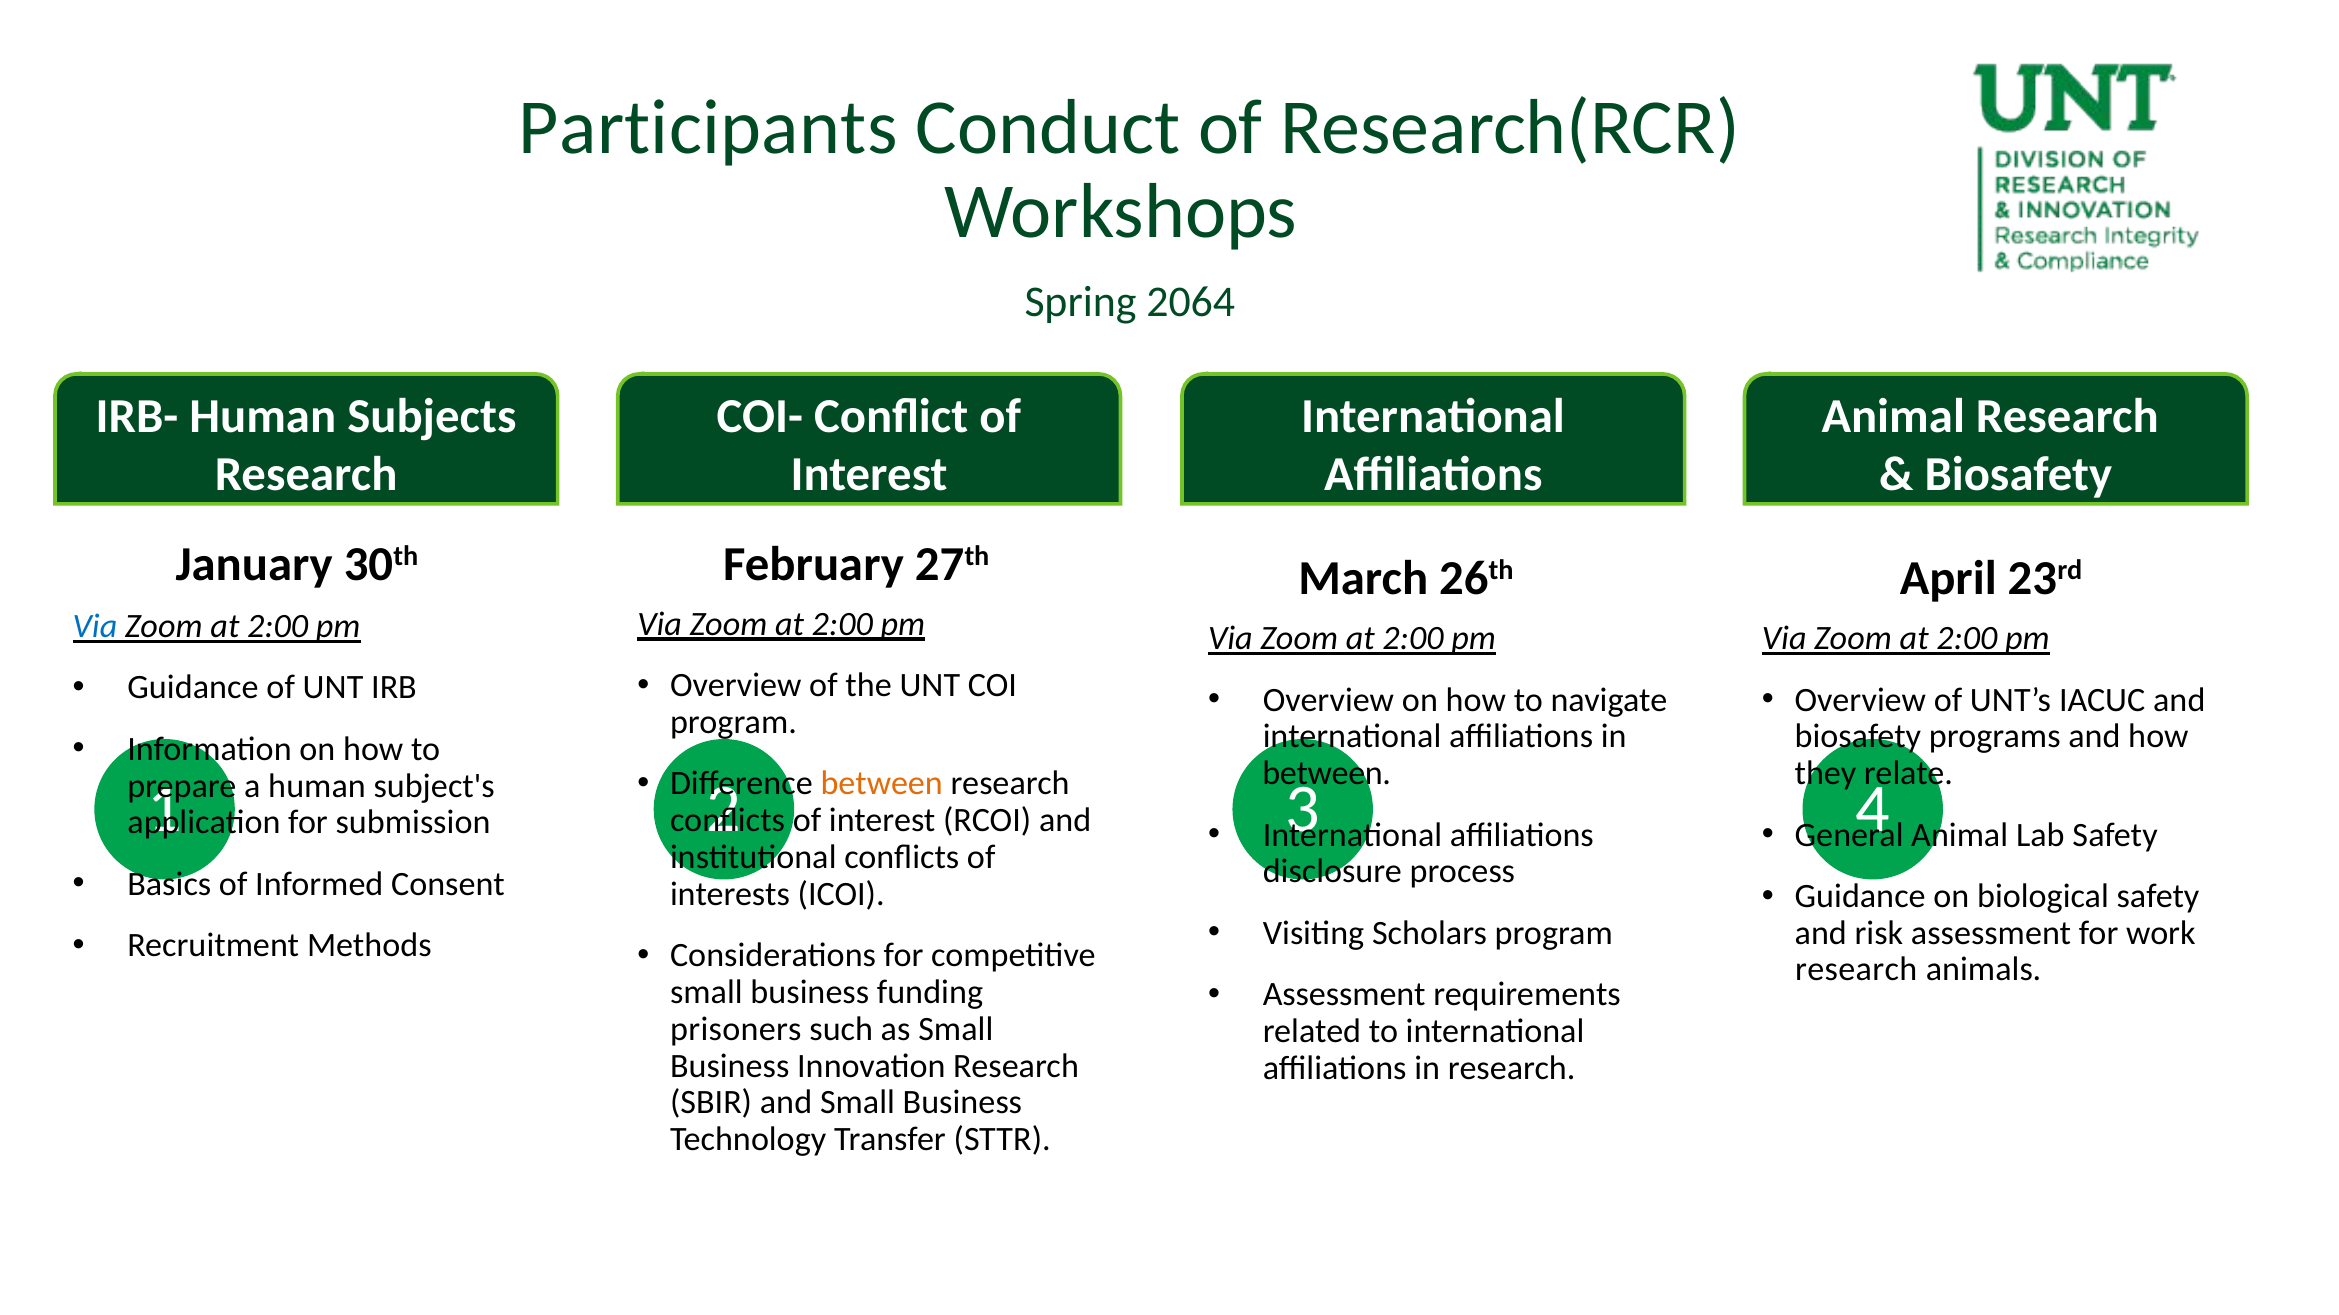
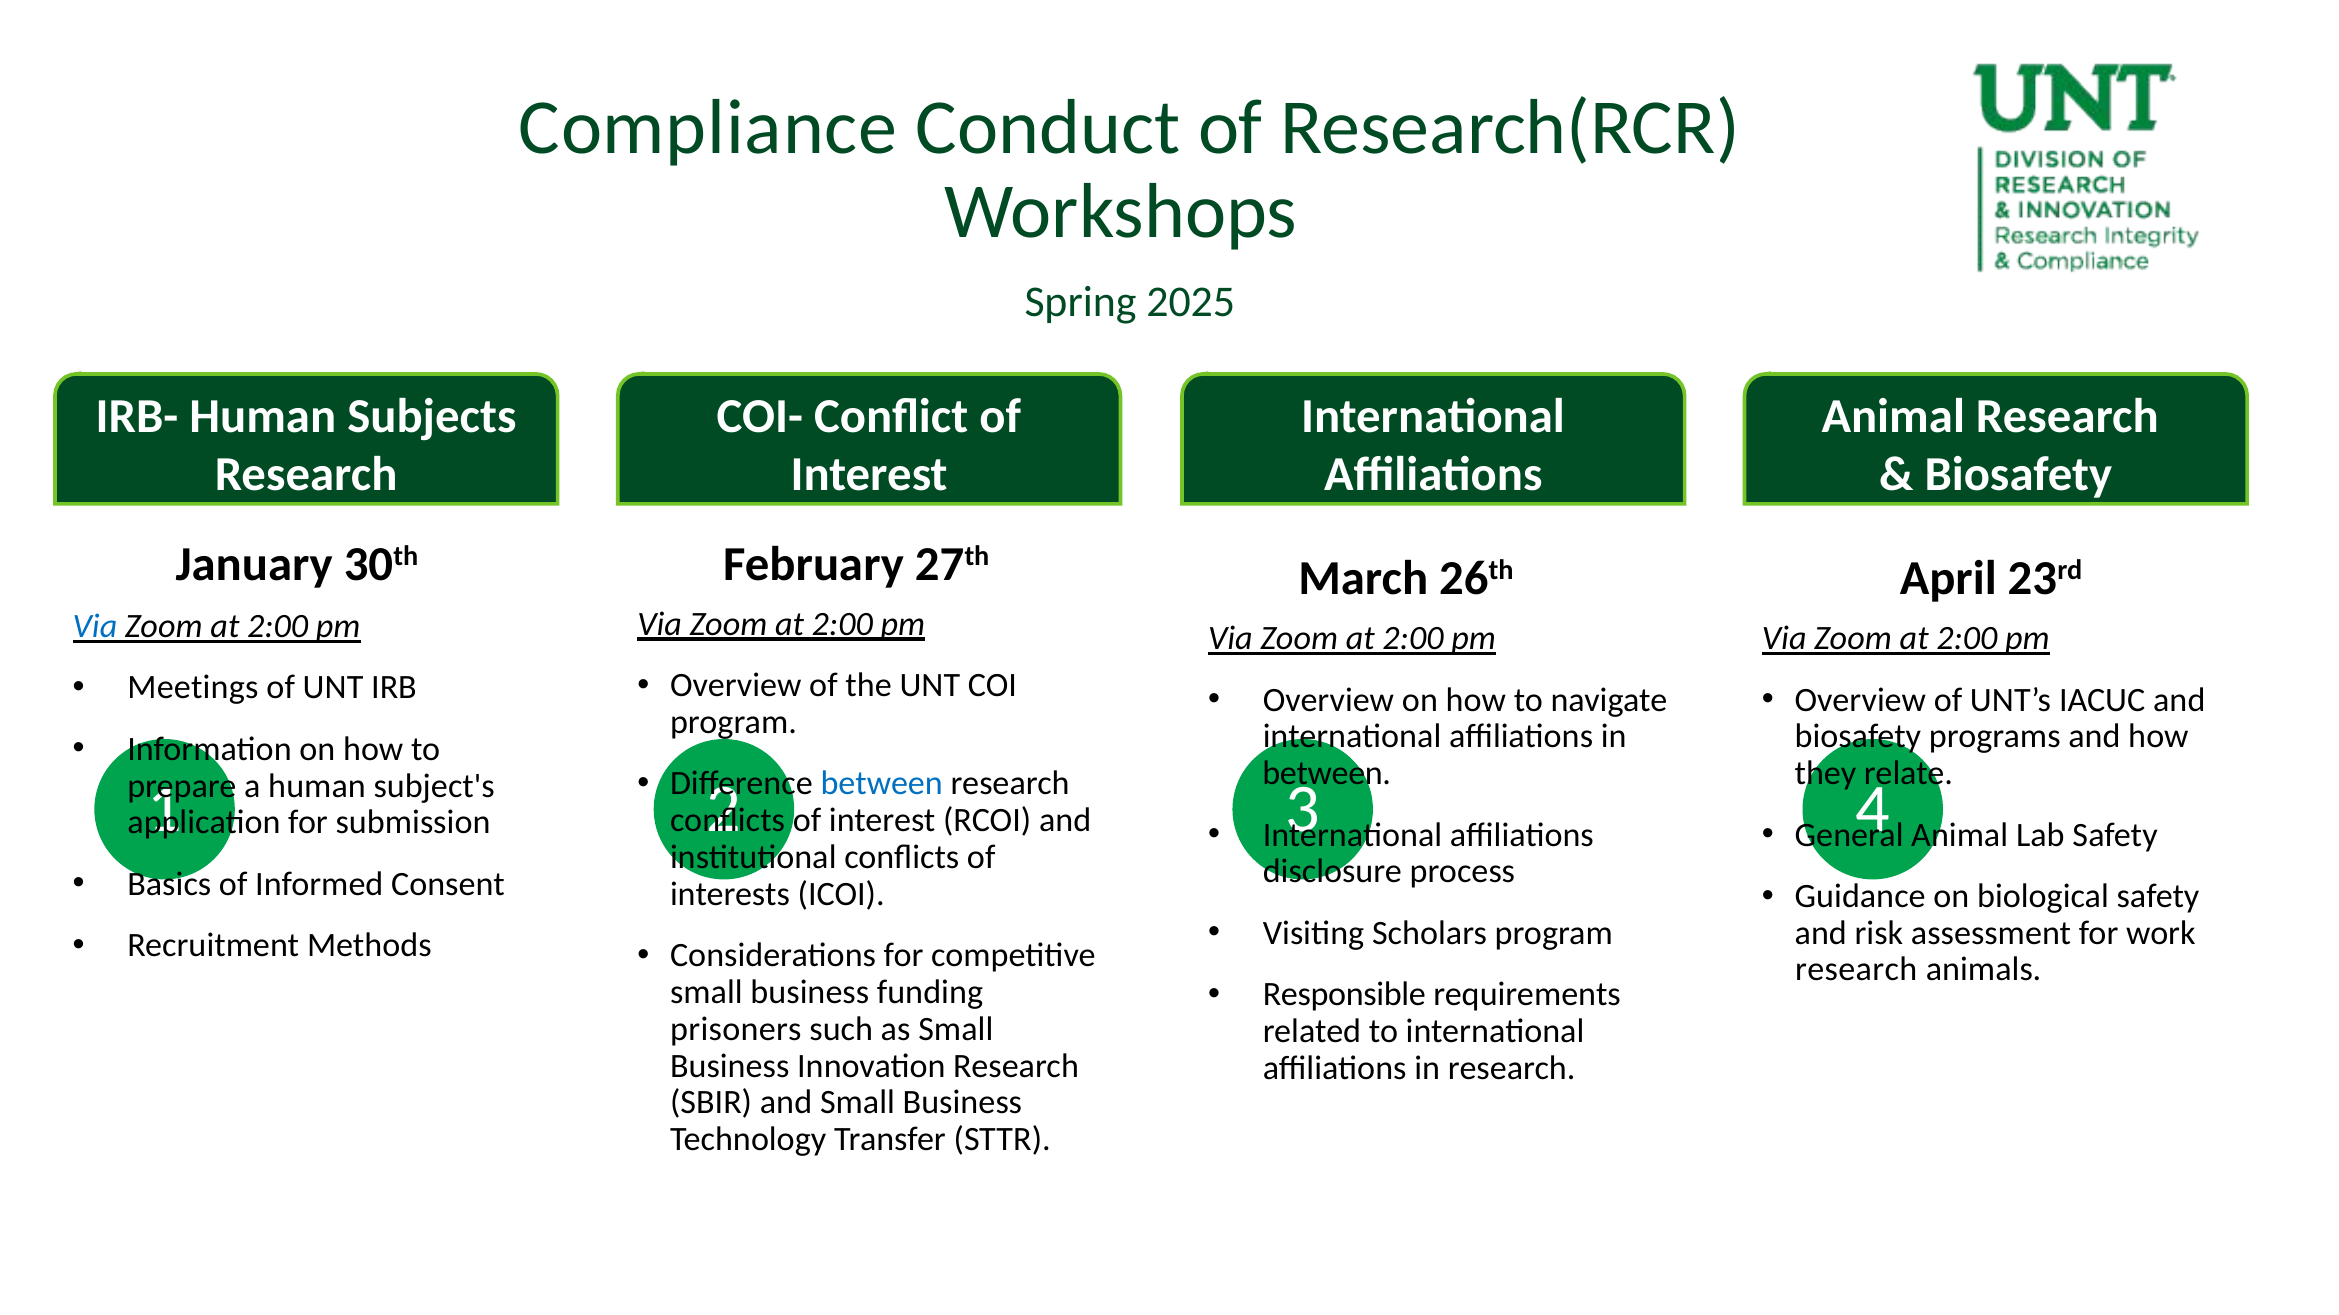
Participants: Participants -> Compliance (708, 127)
2064: 2064 -> 2025 (1191, 302)
Guidance: Guidance -> Meetings (193, 688)
between colour: orange -> blue (882, 784)
Assessment: Assessment -> Responsible (1344, 995)
